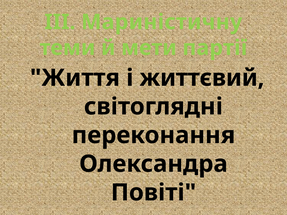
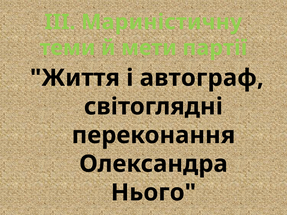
життєвий: життєвий -> автограф (202, 78)
Повіті: Повіті -> Нього (153, 193)
